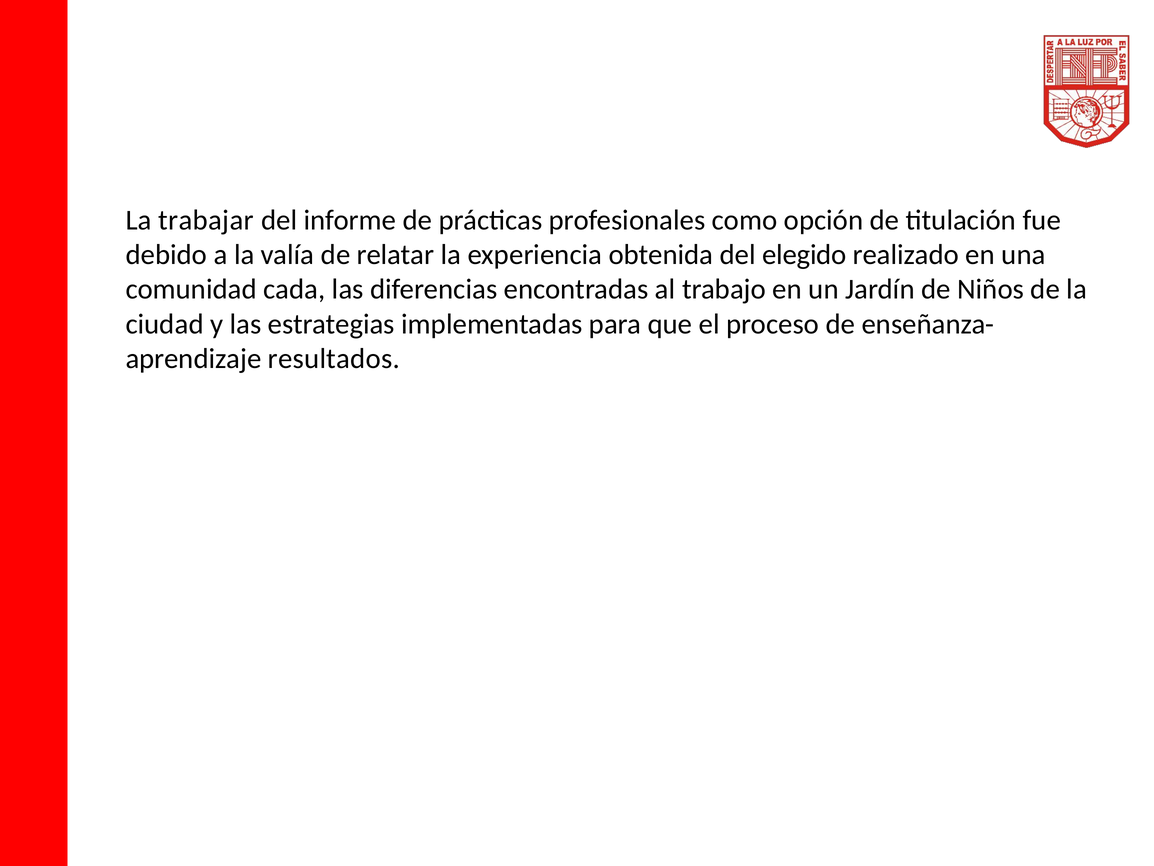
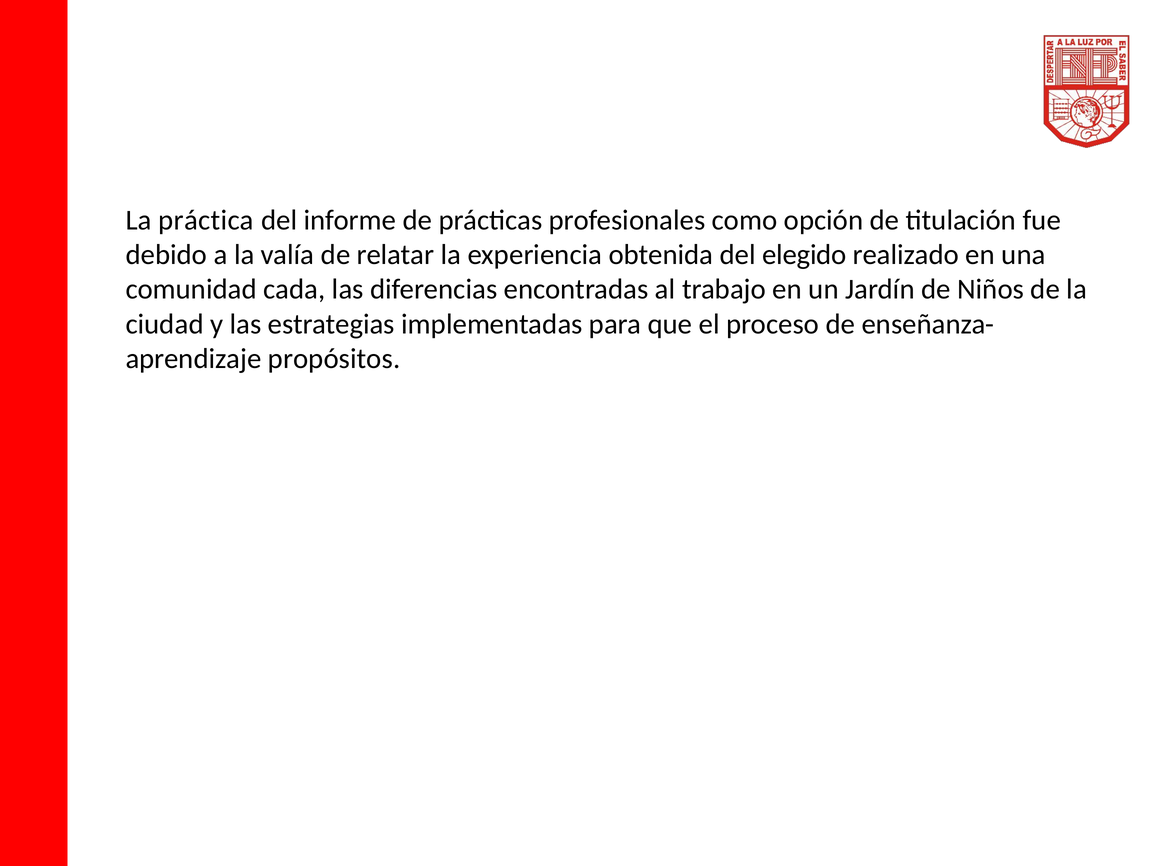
trabajar: trabajar -> práctica (206, 220)
resultados: resultados -> propósitos (334, 359)
